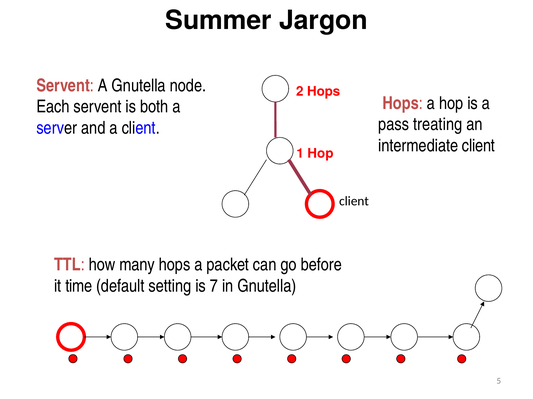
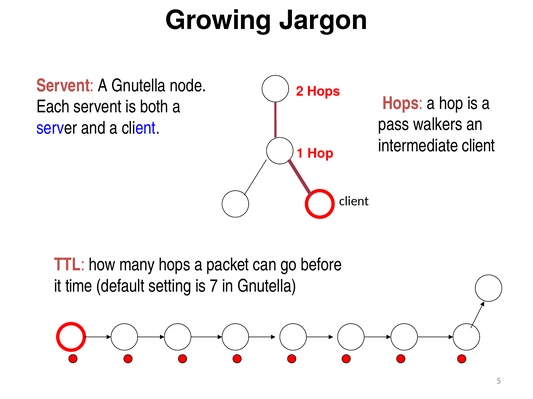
Summer: Summer -> Growing (219, 20)
treating: treating -> walkers (438, 125)
